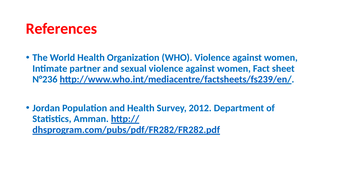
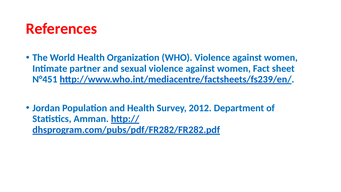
N°236: N°236 -> N°451 (45, 79)
